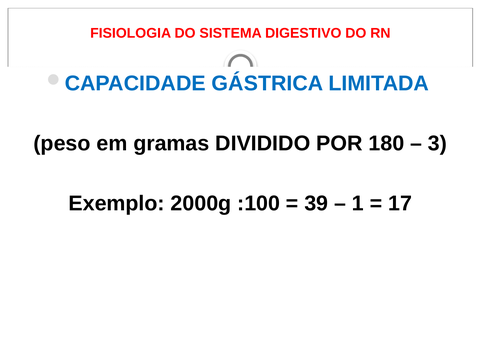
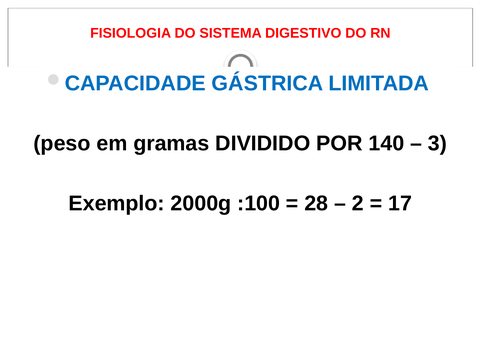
180: 180 -> 140 (386, 143)
39: 39 -> 28 (316, 203)
1: 1 -> 2 (358, 203)
